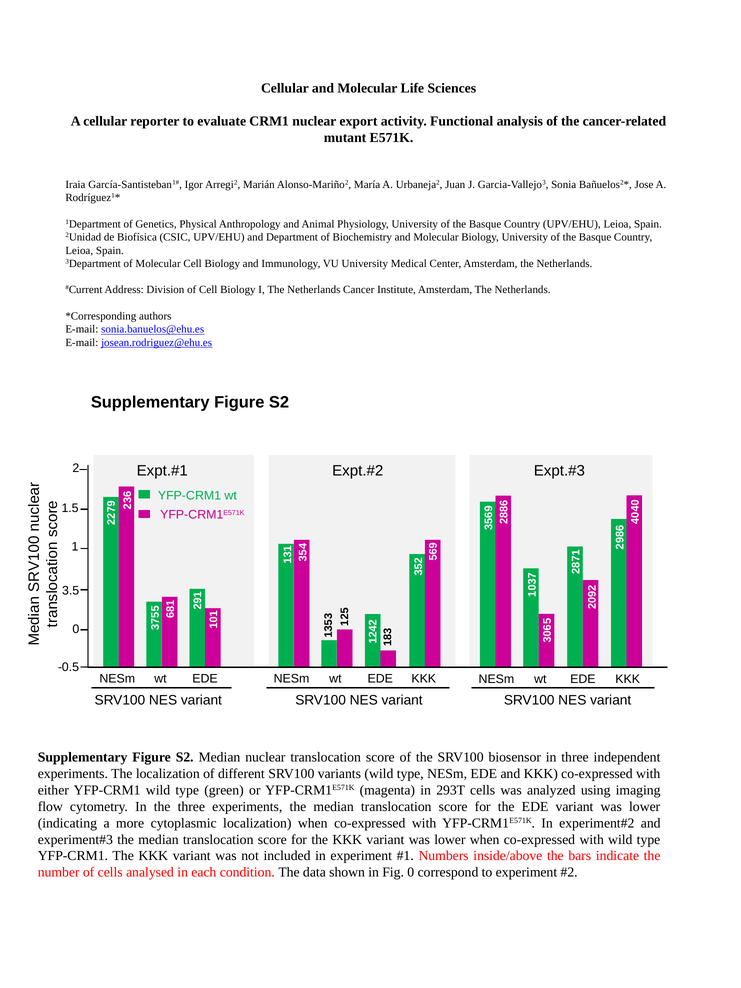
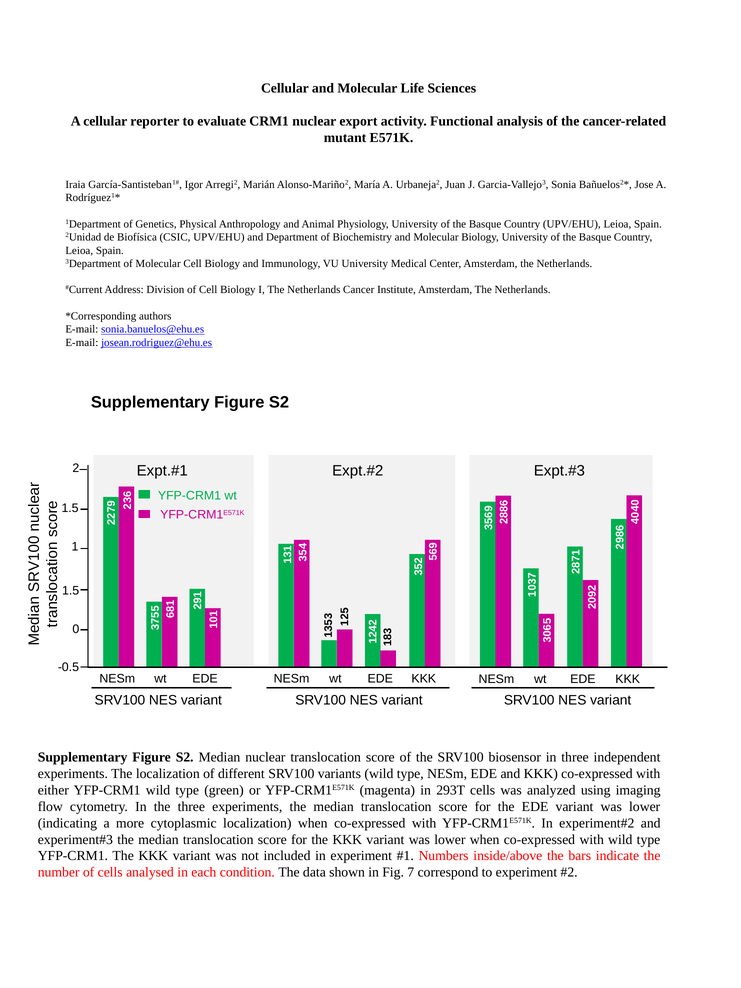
3.5: 3.5 -> 1.5 (71, 591)
Fig 0: 0 -> 7 (411, 872)
